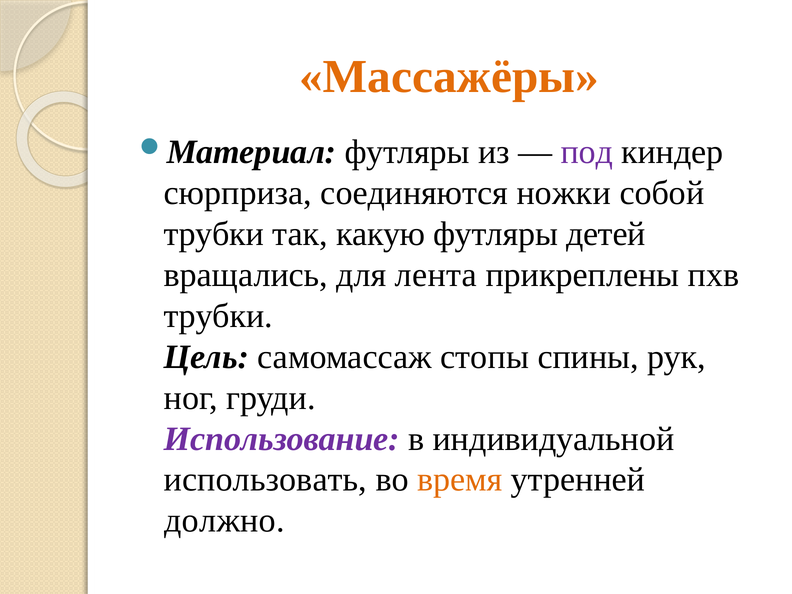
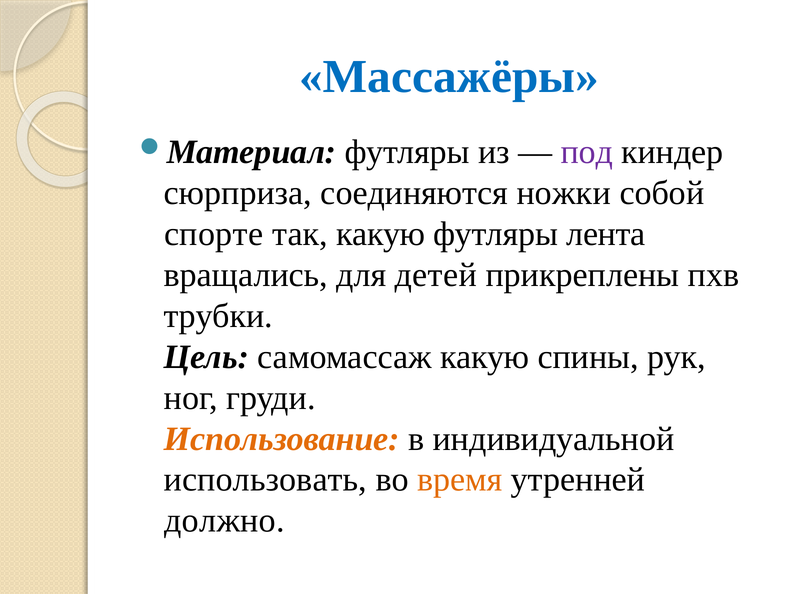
Массажёры colour: orange -> blue (449, 77)
трубки: трубки -> спорте (214, 234)
детей: детей -> лента (606, 234)
лента: лента -> детей (436, 275)
самомассаж стопы: стопы -> какую (485, 357)
Использование colour: purple -> orange (282, 439)
